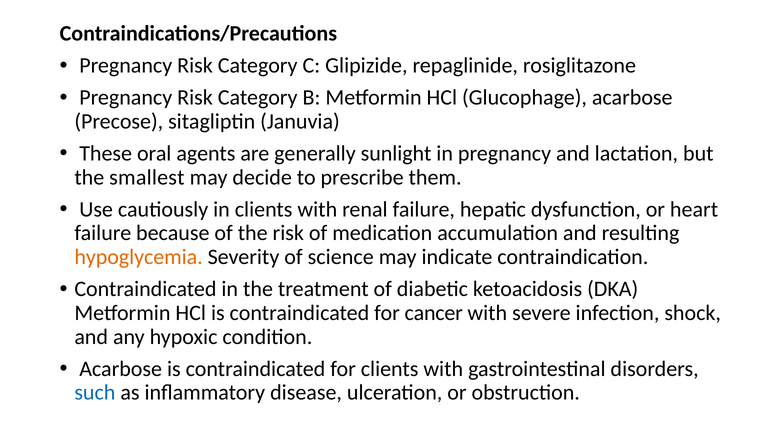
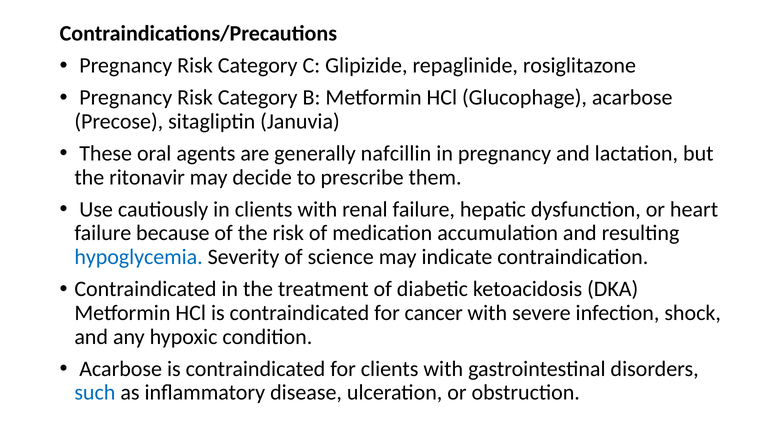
sunlight: sunlight -> nafcillin (396, 153)
smallest: smallest -> ritonavir (147, 177)
hypoglycemia colour: orange -> blue (139, 257)
